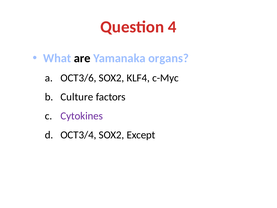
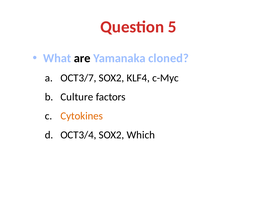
4: 4 -> 5 (172, 27)
organs: organs -> cloned (169, 58)
OCT3/6: OCT3/6 -> OCT3/7 (78, 78)
Cytokines colour: purple -> orange (82, 116)
Except: Except -> Which (141, 135)
